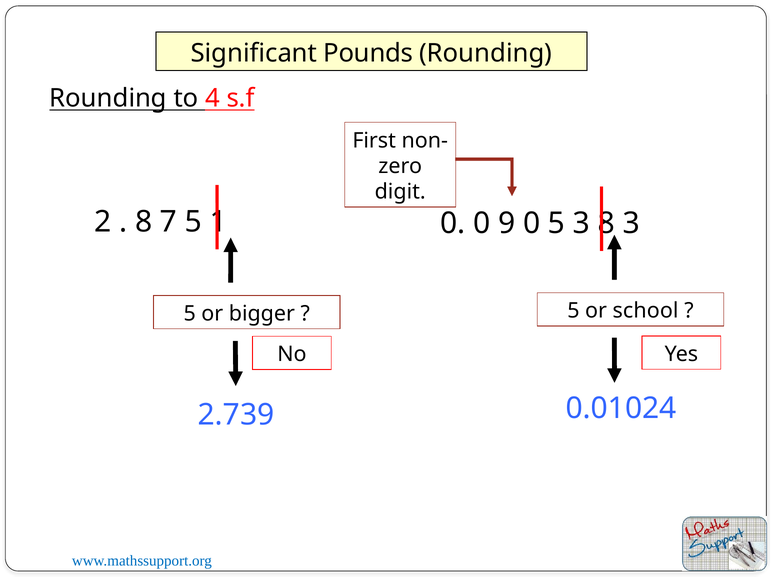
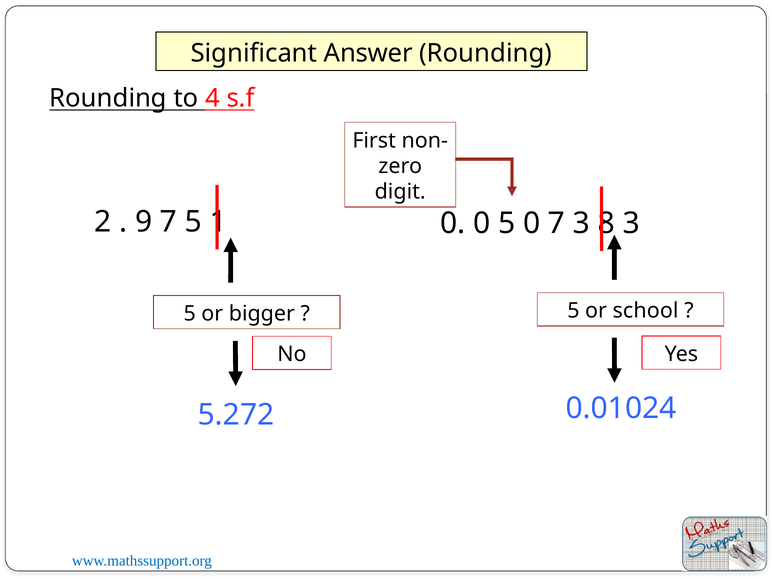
Pounds: Pounds -> Answer (368, 53)
8: 8 -> 9 (144, 222)
0 9: 9 -> 5 (507, 223)
0 5: 5 -> 7 (556, 223)
2.739: 2.739 -> 5.272 (236, 415)
